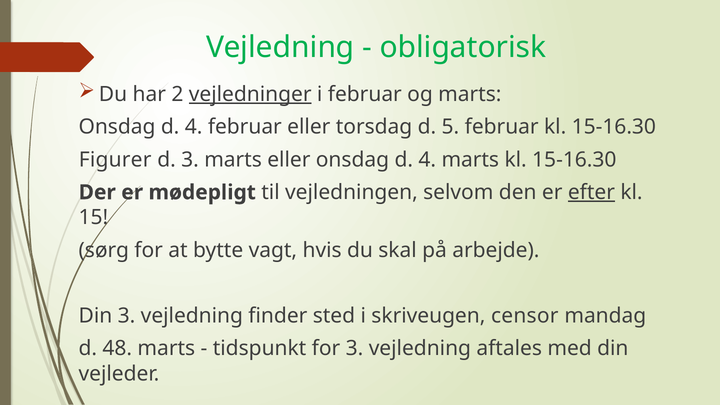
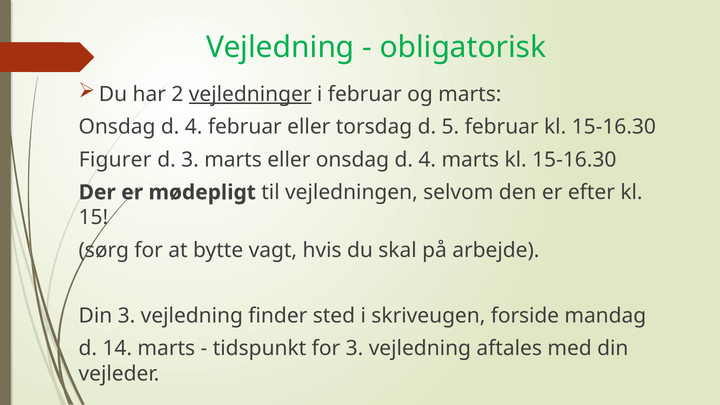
efter underline: present -> none (591, 192)
censor: censor -> forside (525, 316)
48: 48 -> 14 (117, 348)
